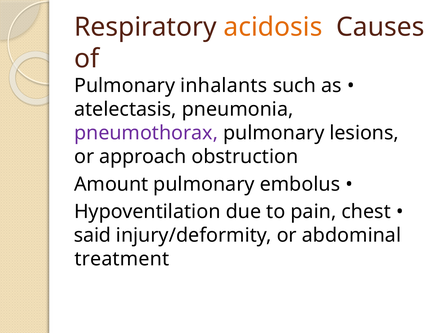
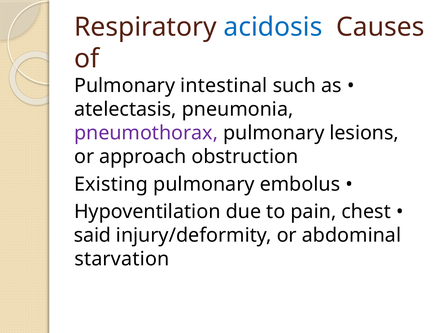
acidosis colour: orange -> blue (273, 27)
inhalants: inhalants -> intestinal (224, 86)
Amount: Amount -> Existing (111, 184)
treatment: treatment -> starvation (122, 259)
